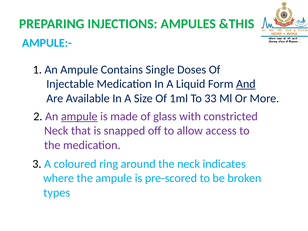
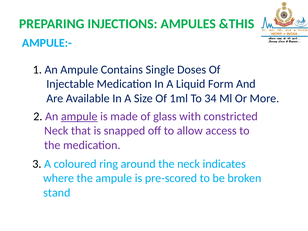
And underline: present -> none (246, 84)
33: 33 -> 34 (210, 98)
types: types -> stand (57, 193)
